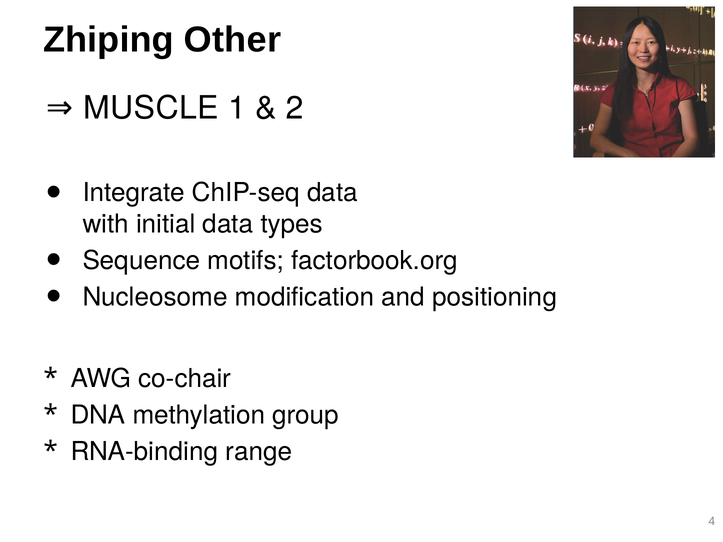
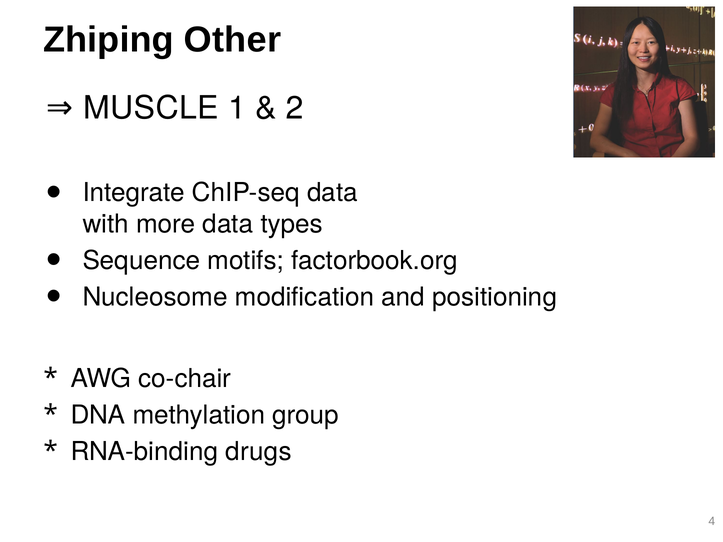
initial: initial -> more (166, 224)
range: range -> drugs (259, 452)
